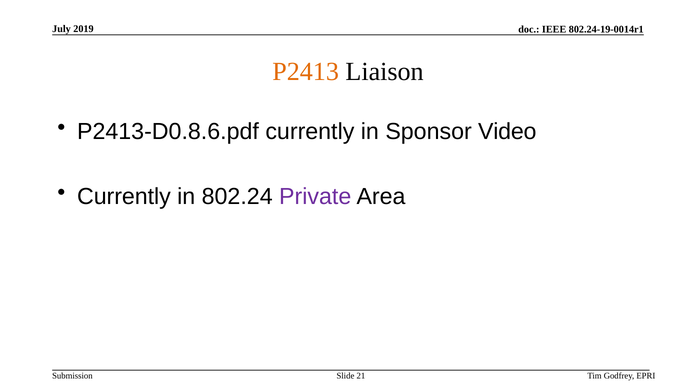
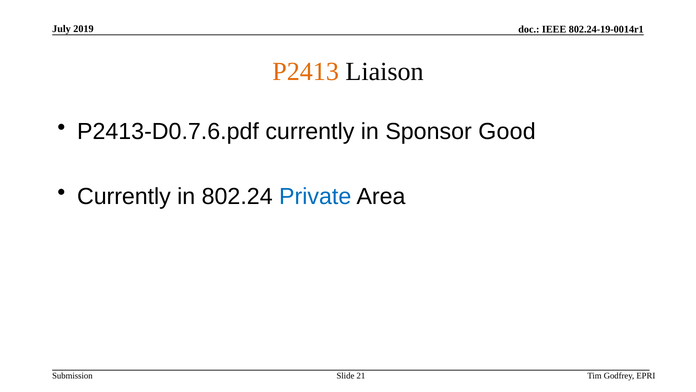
P2413-D0.8.6.pdf: P2413-D0.8.6.pdf -> P2413-D0.7.6.pdf (168, 131)
Video: Video -> Good (507, 131)
Private colour: purple -> blue (315, 196)
